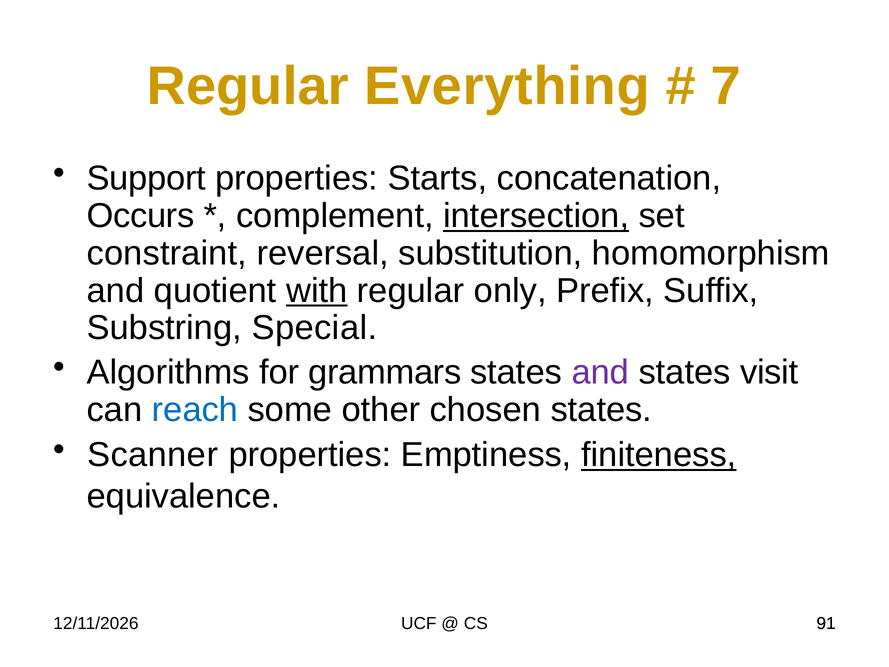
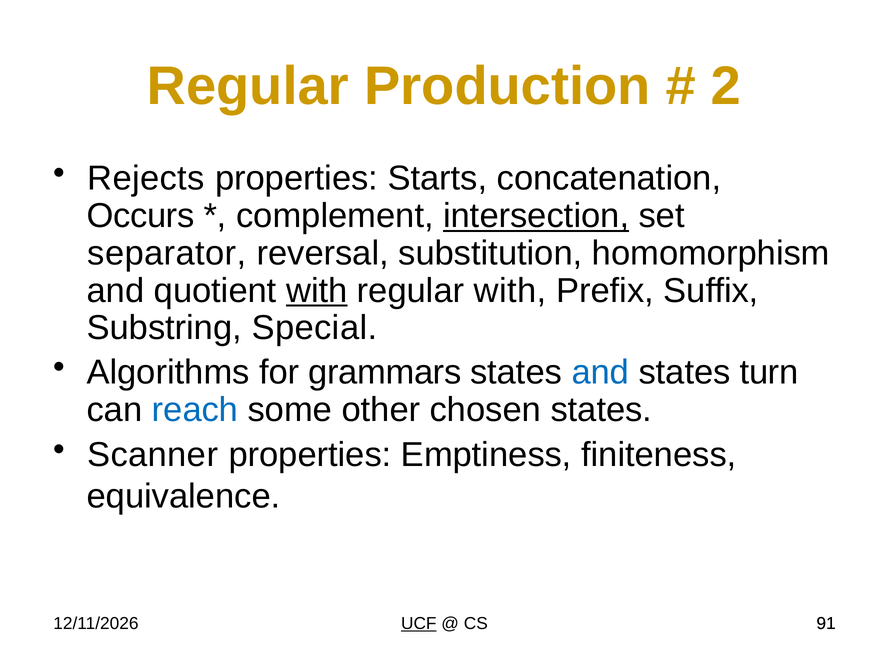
Everything: Everything -> Production (507, 86)
7: 7 -> 2 (726, 86)
Support: Support -> Rejects (146, 178)
constraint: constraint -> separator (167, 253)
regular only: only -> with (510, 291)
and colour: purple -> blue (600, 372)
visit: visit -> turn (769, 372)
finiteness underline: present -> none (659, 455)
UCF underline: none -> present (419, 623)
